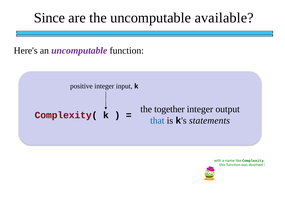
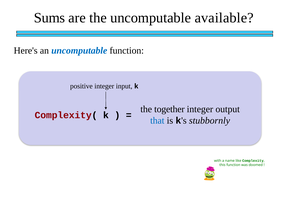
Since: Since -> Sums (50, 18)
uncomputable colour: purple -> blue (79, 51)
statements: statements -> stubbornly (209, 120)
